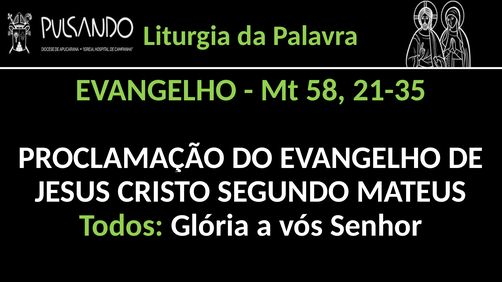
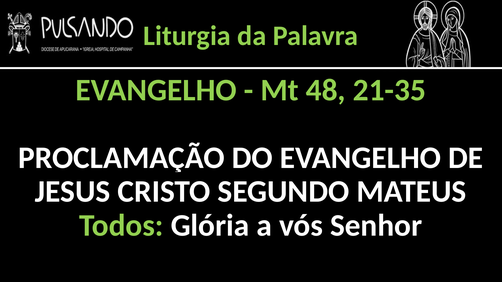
58: 58 -> 48 (326, 90)
